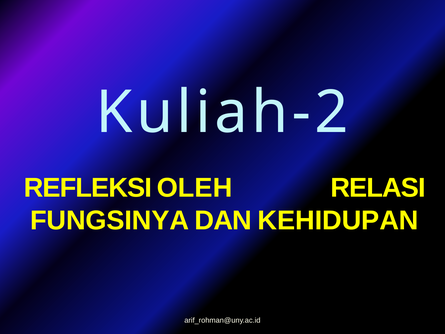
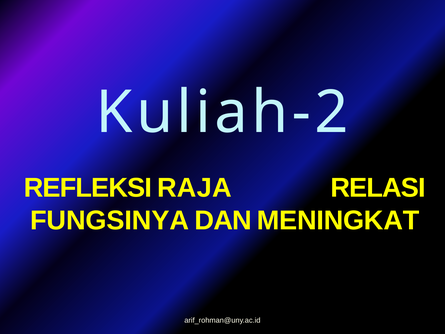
OLEH: OLEH -> RAJA (194, 188)
KEHIDUPAN: KEHIDUPAN -> MENINGKAT (338, 220)
